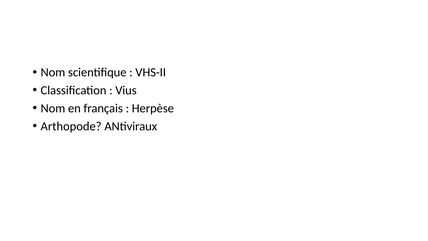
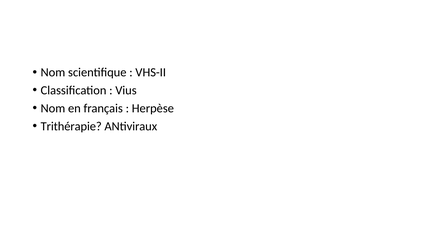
Arthopode: Arthopode -> Trithérapie (71, 126)
